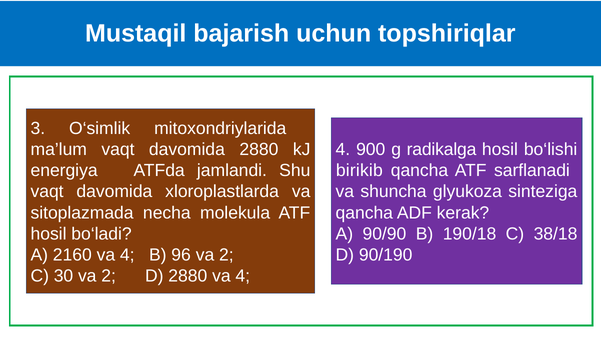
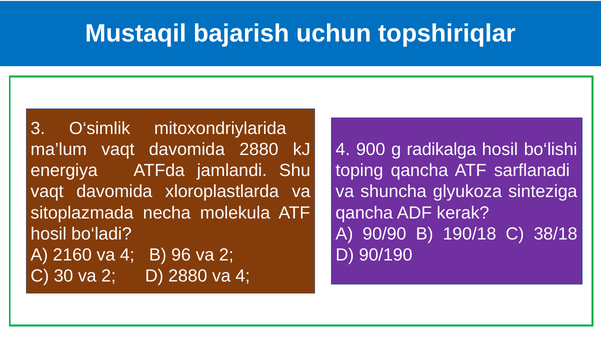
birikib: birikib -> toping (359, 171)
